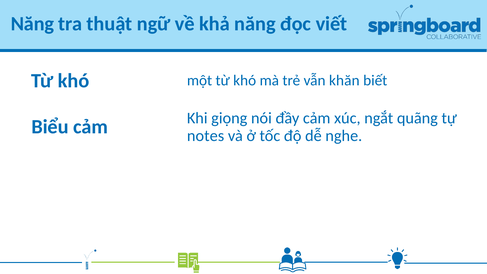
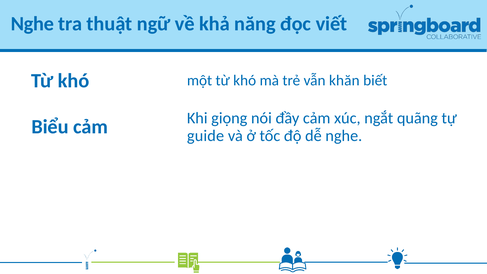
Năng: Năng -> Nghe (32, 24)
notes: notes -> guide (206, 136)
